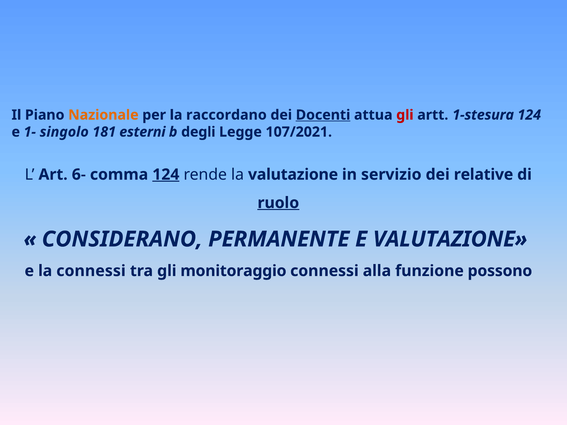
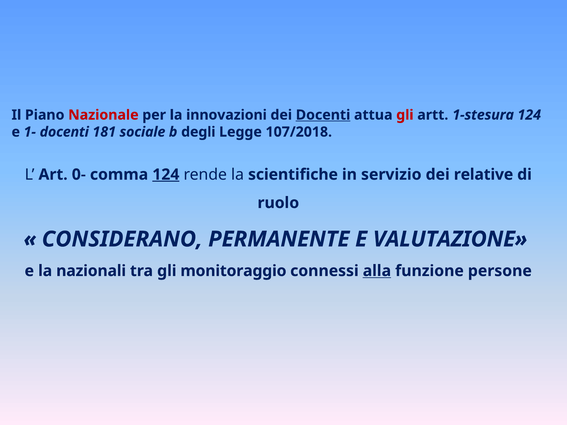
Nazionale colour: orange -> red (103, 115)
raccordano: raccordano -> innovazioni (226, 115)
1- singolo: singolo -> docenti (64, 132)
esterni: esterni -> sociale (142, 132)
107/2021: 107/2021 -> 107/2018 (299, 132)
6-: 6- -> 0- (79, 175)
la valutazione: valutazione -> scientifiche (293, 175)
ruolo underline: present -> none (278, 203)
la connessi: connessi -> nazionali (91, 271)
alla underline: none -> present (377, 271)
possono: possono -> persone (500, 271)
